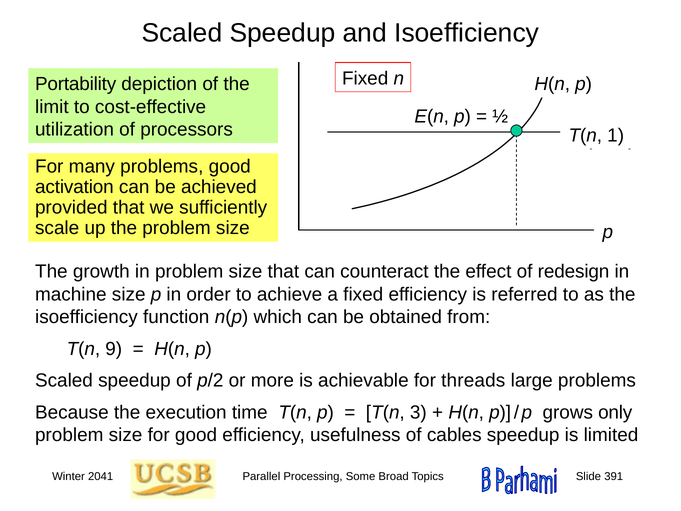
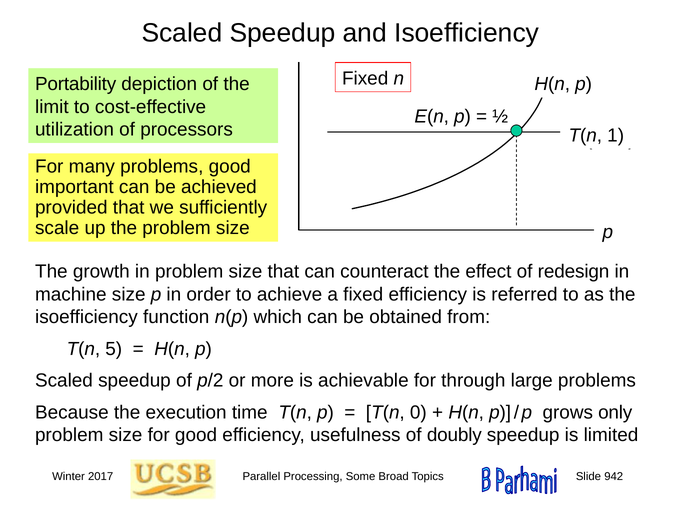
activation: activation -> important (74, 187)
9: 9 -> 5 (114, 349)
threads: threads -> through (473, 380)
3: 3 -> 0 (418, 412)
cables: cables -> doubly (454, 435)
2041: 2041 -> 2017 (101, 476)
391: 391 -> 942 (614, 476)
